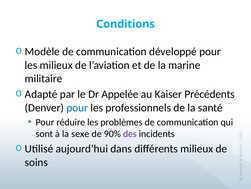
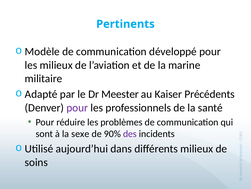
Conditions: Conditions -> Pertinents (125, 24)
Appelée: Appelée -> Meester (120, 94)
pour colour: blue -> purple (77, 107)
